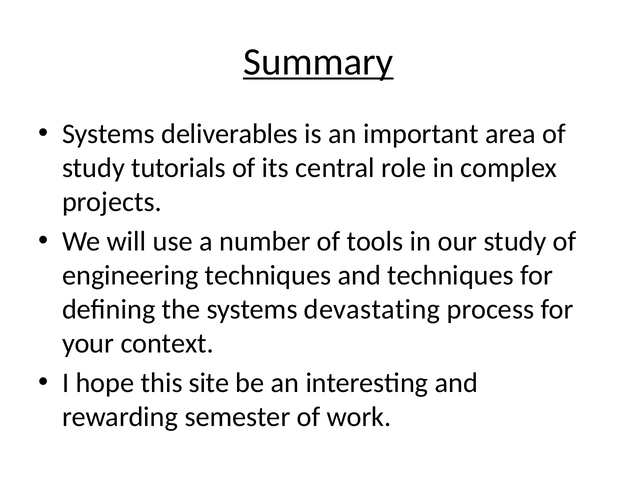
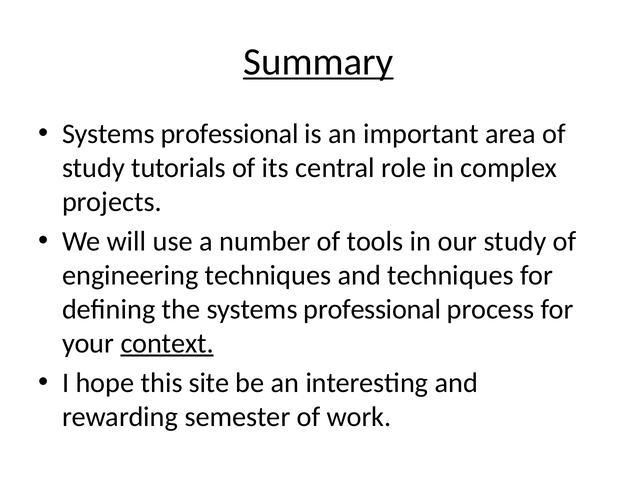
deliverables: deliverables -> professional (230, 134)
the systems devastating: devastating -> professional (372, 309)
context underline: none -> present (167, 343)
